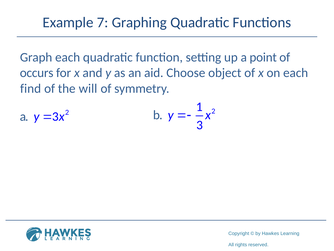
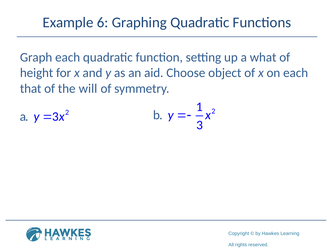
7: 7 -> 6 (103, 22)
point: point -> what (263, 57)
occurs: occurs -> height (37, 73)
find: find -> that (31, 88)
